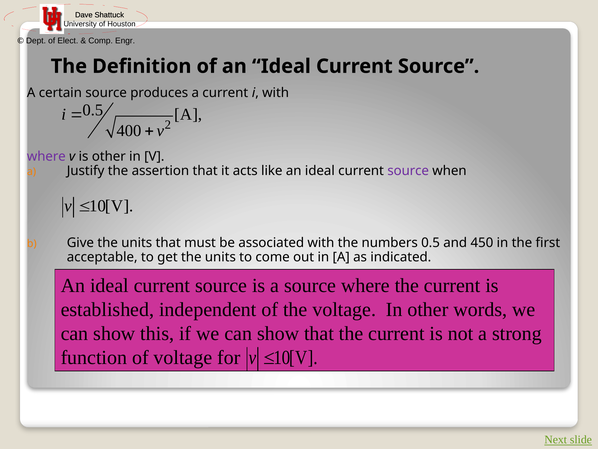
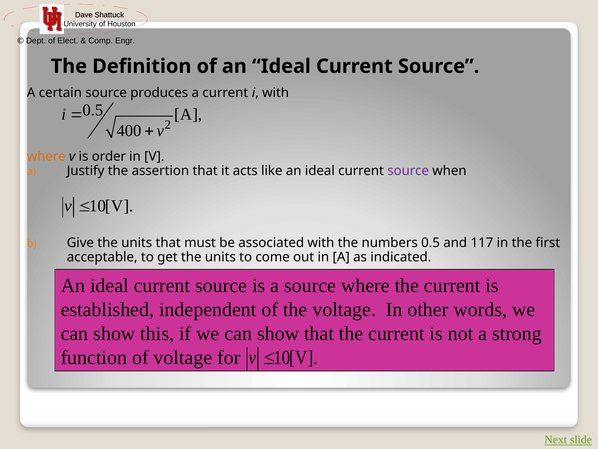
where colour: purple -> orange (46, 156)
is other: other -> order (109, 156)
450: 450 -> 117 (482, 242)
